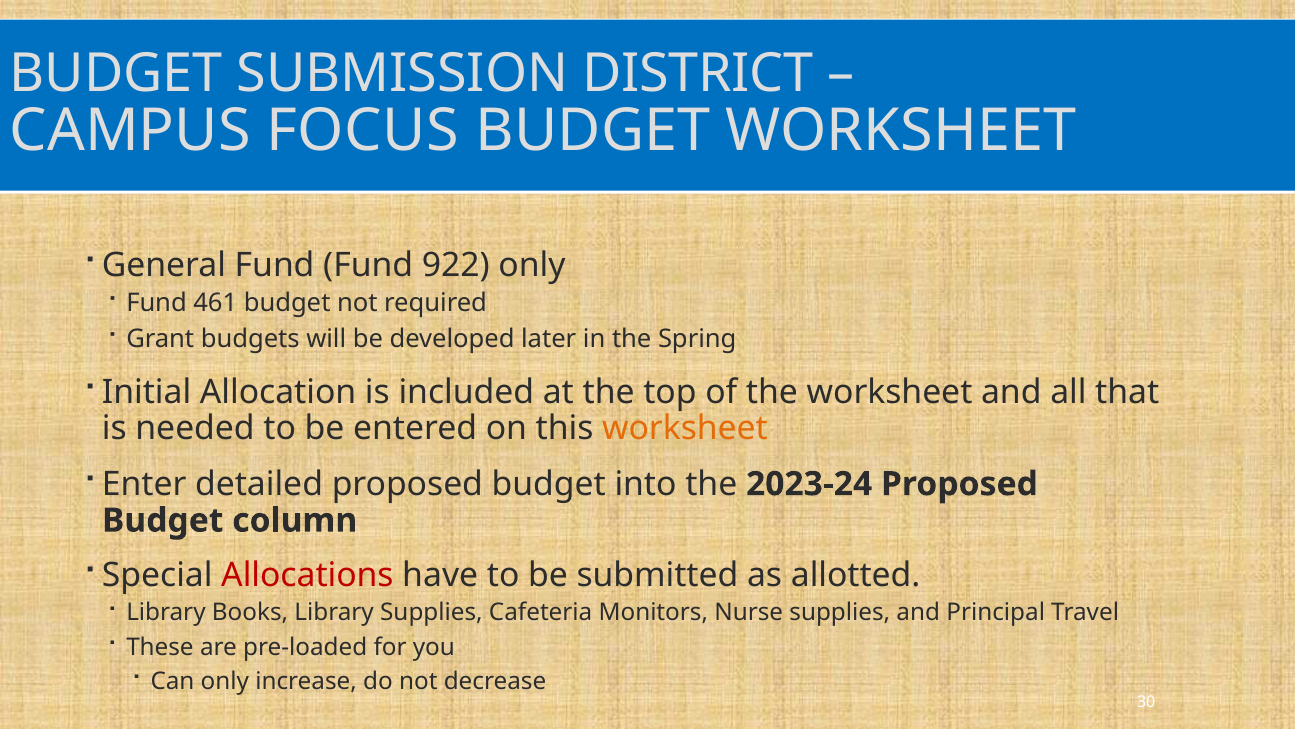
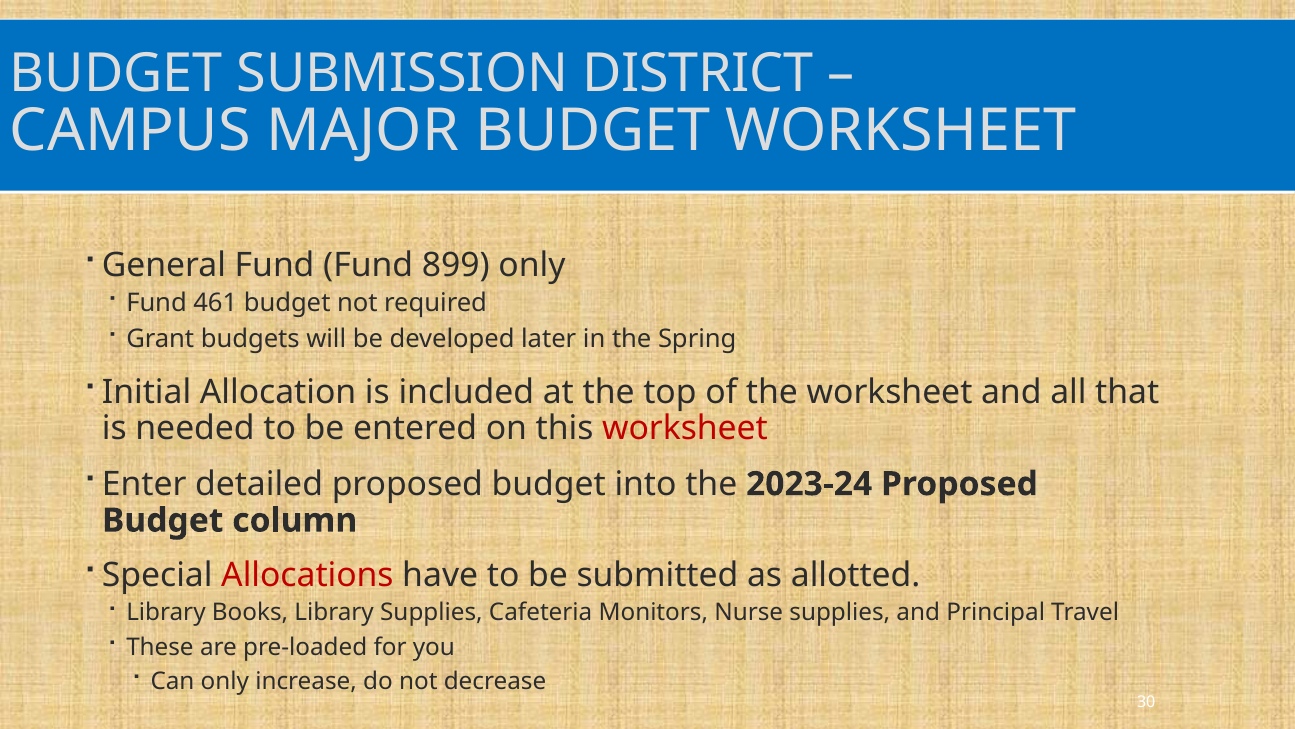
FOCUS: FOCUS -> MAJOR (363, 131)
922: 922 -> 899 (456, 265)
worksheet colour: orange -> red (685, 428)
